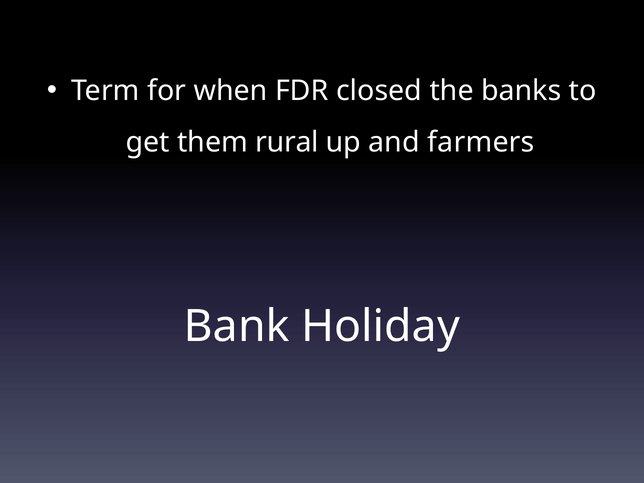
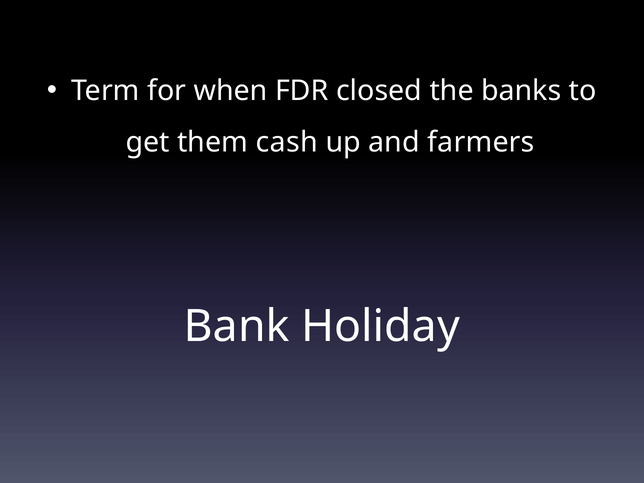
rural: rural -> cash (287, 142)
